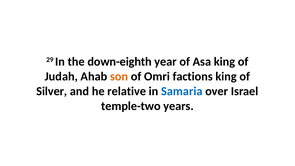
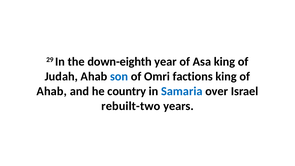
son colour: orange -> blue (119, 76)
Silver: Silver -> Ahab (52, 91)
relative: relative -> country (127, 91)
temple-two: temple-two -> rebuilt-two (131, 106)
